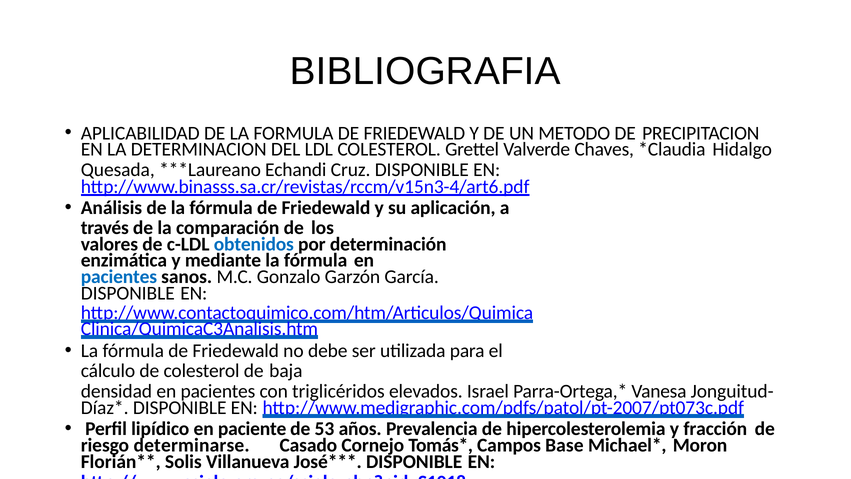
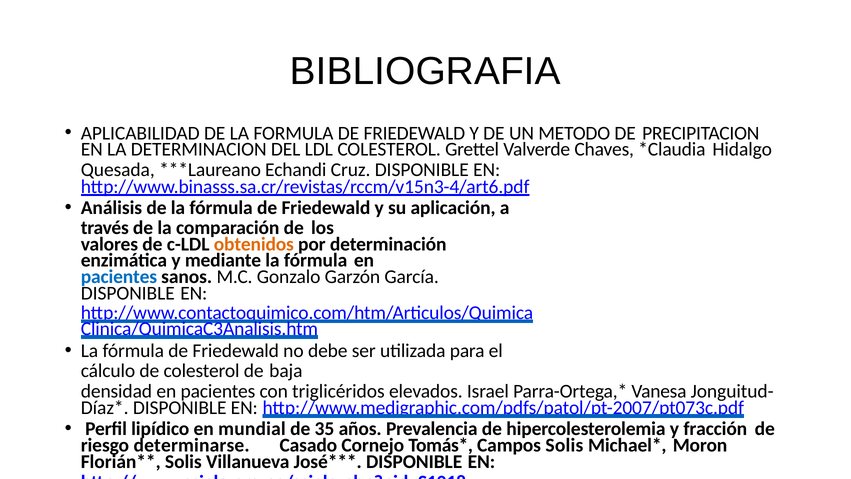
obtenidos colour: blue -> orange (254, 244)
paciente: paciente -> mundial (252, 429)
53: 53 -> 35 (324, 429)
Campos Base: Base -> Solis (564, 445)
